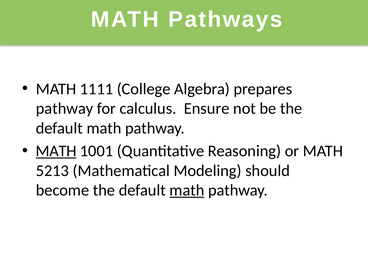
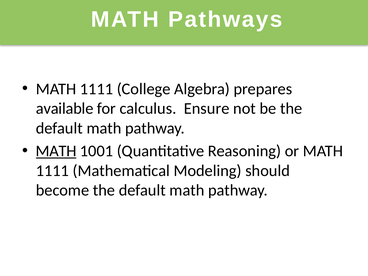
pathway: pathway -> available (65, 109)
5213: 5213 -> 1111 (52, 171)
math underline: present -> none (187, 190)
